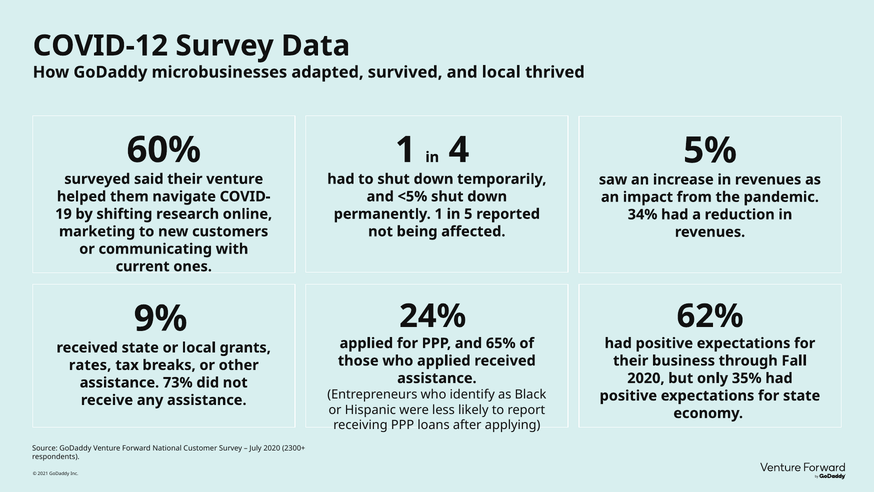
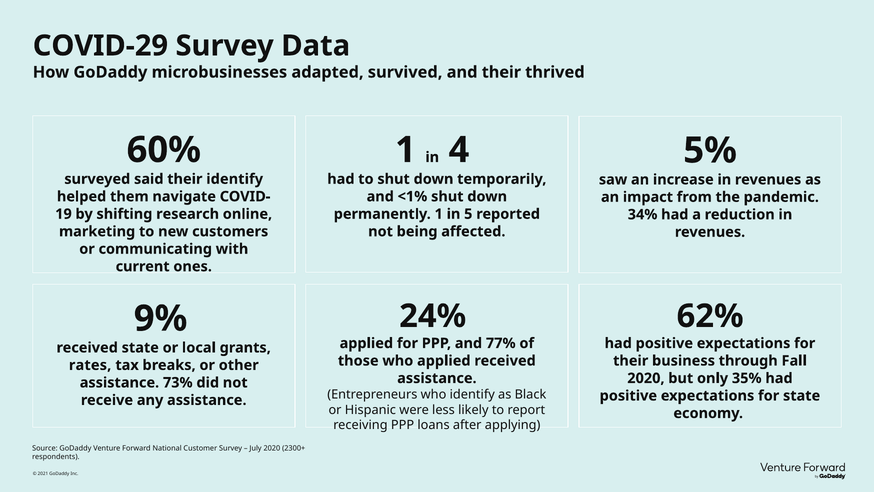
COVID-12: COVID-12 -> COVID-29 (100, 46)
and local: local -> their (501, 72)
their venture: venture -> identify (235, 179)
<5%: <5% -> <1% (412, 196)
65%: 65% -> 77% (501, 343)
